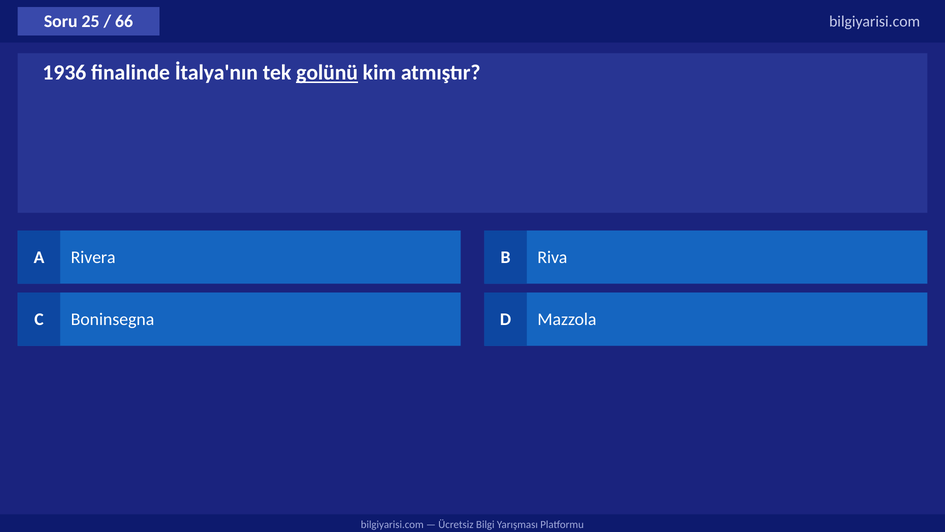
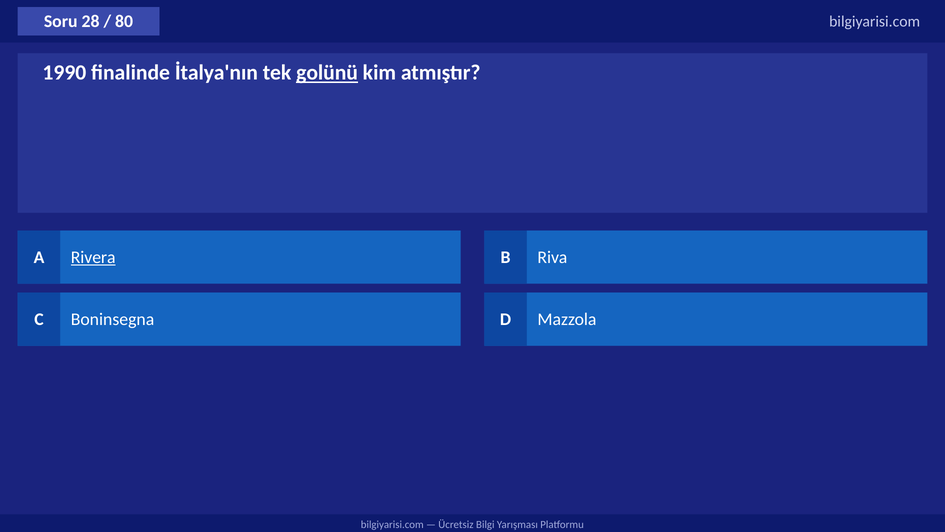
25: 25 -> 28 (91, 22)
66: 66 -> 80 (124, 22)
1936: 1936 -> 1990 (64, 73)
Rivera underline: none -> present (93, 257)
